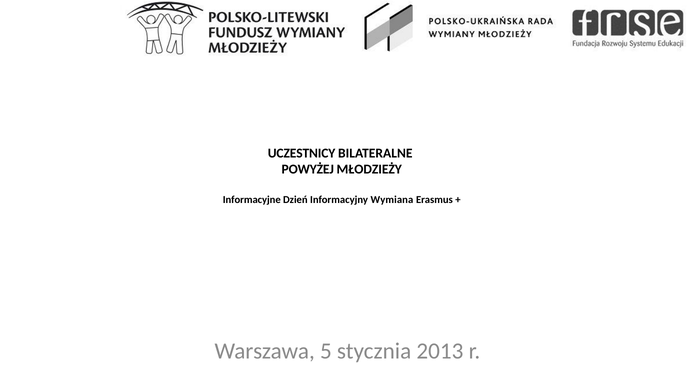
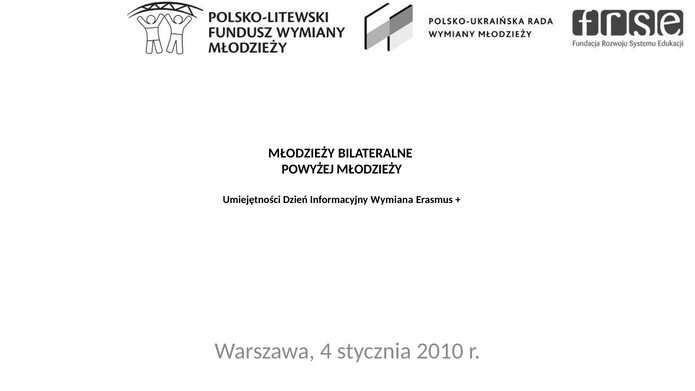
UCZESTNICY: UCZESTNICY -> MŁODZIEŻY (301, 153)
Informacyjne: Informacyjne -> Umiejętności (252, 200)
5: 5 -> 4 (326, 351)
2013: 2013 -> 2010 (440, 351)
